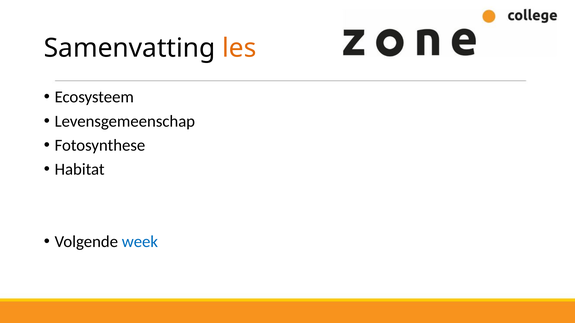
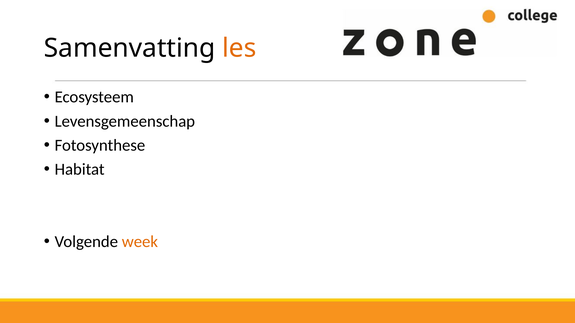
week colour: blue -> orange (140, 242)
